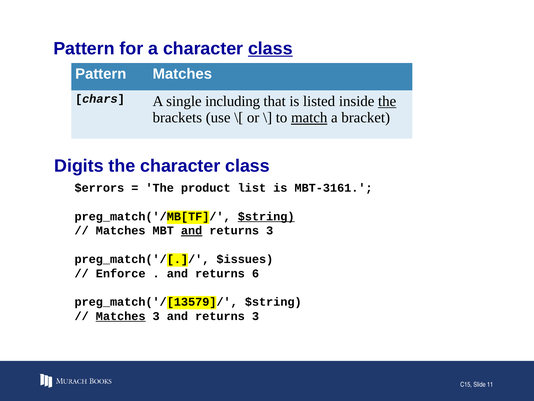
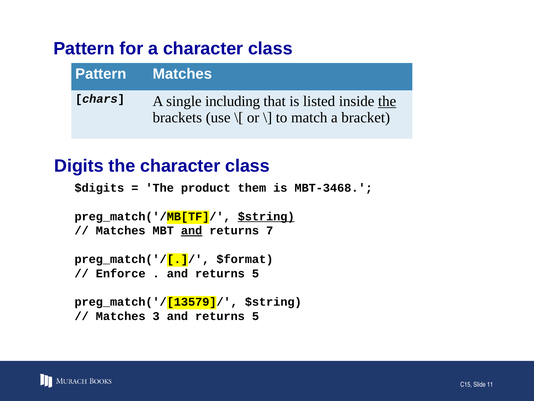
class underline: present -> none (270, 49)
match underline: present -> none (309, 118)
$errors: $errors -> $digits (99, 188)
list: list -> them (252, 188)
MBT-3161: MBT-3161 -> MBT-3468 (334, 188)
3: 3 -> 7 (270, 230)
$issues: $issues -> $format (245, 259)
6: 6 -> 5 (255, 273)
Matches underline: present -> none (121, 316)
3 and returns 3: 3 -> 5 (255, 316)
